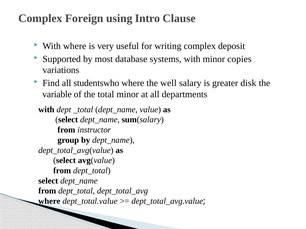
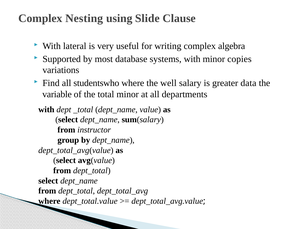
Foreign: Foreign -> Nesting (84, 18)
Intro: Intro -> Slide (147, 18)
With where: where -> lateral (75, 46)
deposit: deposit -> algebra (232, 46)
disk: disk -> data (248, 83)
